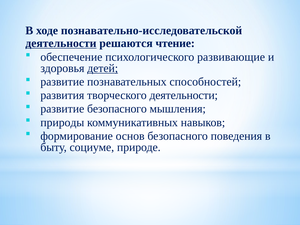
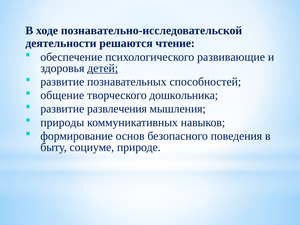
деятельности underline: present -> none (61, 43)
развития: развития -> общение (62, 95)
творческого деятельности: деятельности -> дошкольника (184, 95)
развитие безопасного: безопасного -> развлечения (117, 109)
